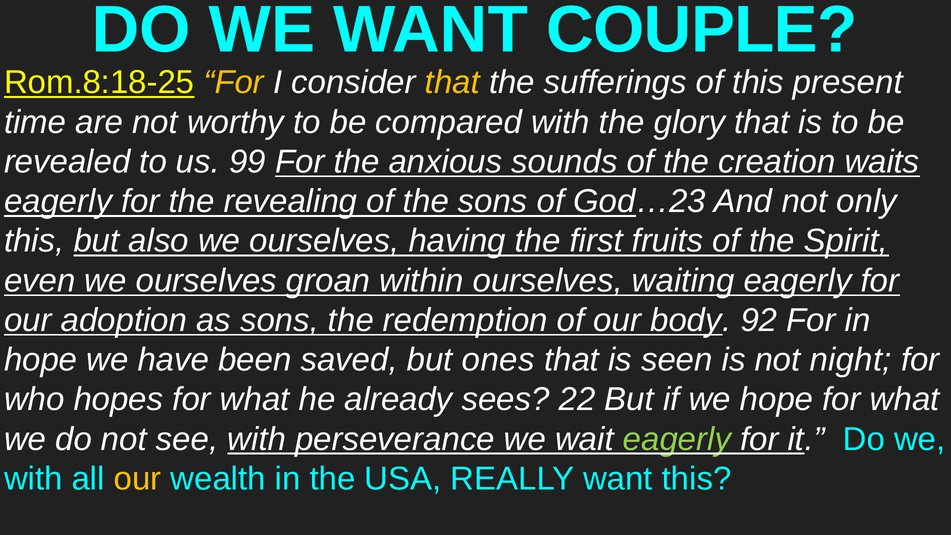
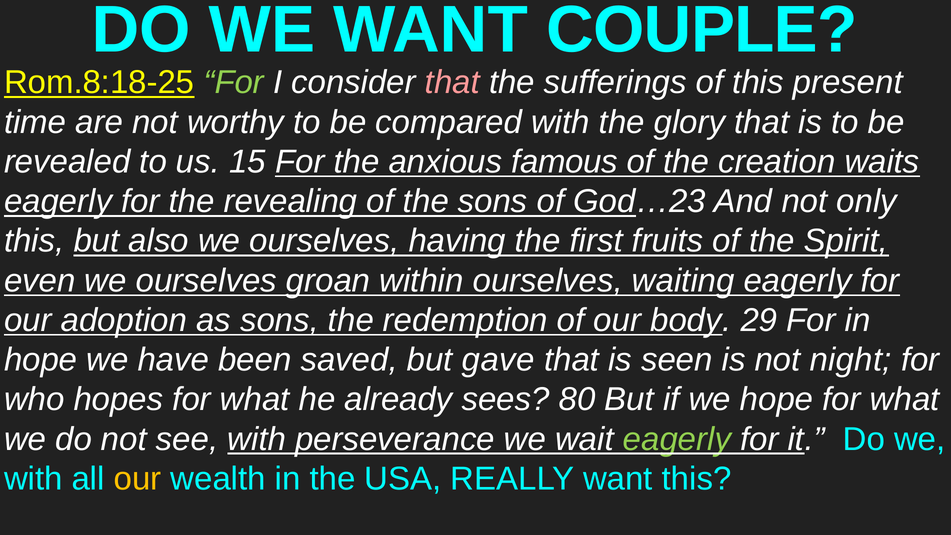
For colour: yellow -> light green (234, 83)
that colour: yellow -> pink (452, 83)
99: 99 -> 15 (247, 162)
sounds: sounds -> famous (565, 162)
92: 92 -> 29 (759, 320)
ones: ones -> gave (498, 360)
22: 22 -> 80 (577, 399)
